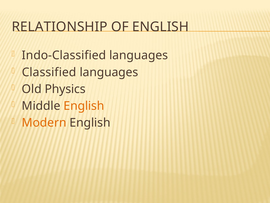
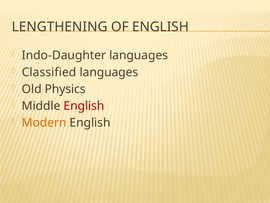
RELATIONSHIP: RELATIONSHIP -> LENGTHENING (60, 27)
Indo-Classified: Indo-Classified -> Indo-Daughter (64, 55)
English colour: orange -> red (84, 106)
